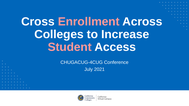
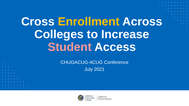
Enrollment colour: pink -> yellow (89, 22)
